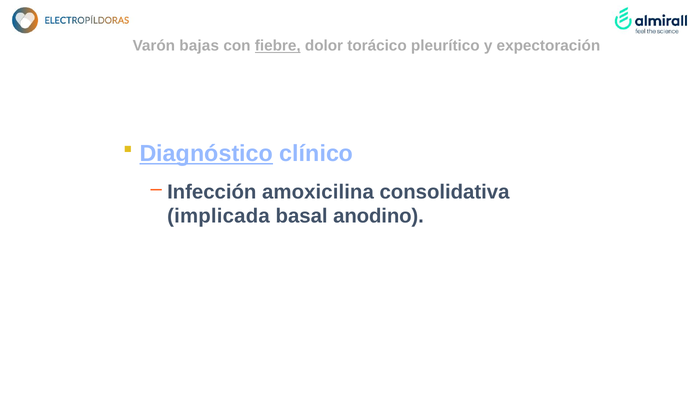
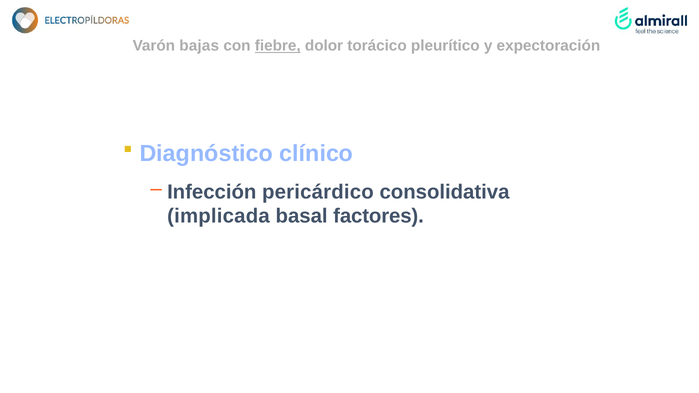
Diagnóstico underline: present -> none (206, 154)
amoxicilina: amoxicilina -> pericárdico (318, 192)
anodino: anodino -> factores (379, 216)
